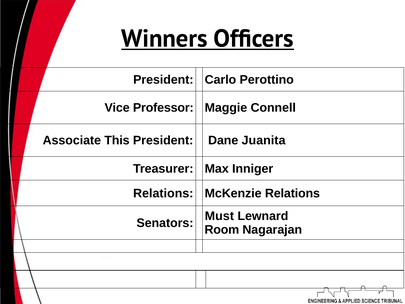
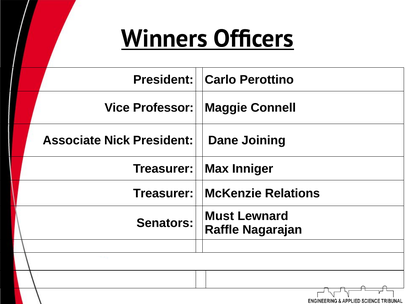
This: This -> Nick (117, 140)
Juanita: Juanita -> Joining (264, 140)
Relations: Relations -> Treasurer (163, 193)
Room: Room -> Raffle (222, 230)
